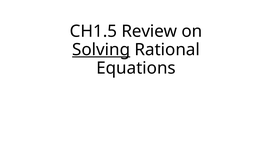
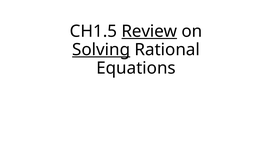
Review underline: none -> present (149, 31)
